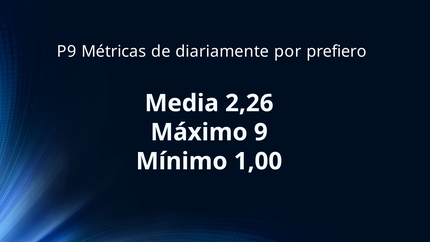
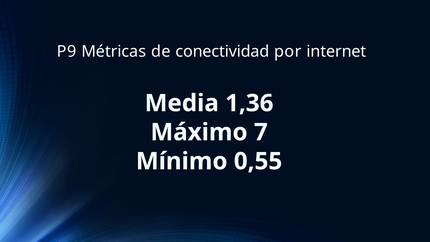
diariamente: diariamente -> conectividad (222, 51)
prefiero: prefiero -> internet (337, 51)
2,26: 2,26 -> 1,36 (249, 103)
9: 9 -> 7 (261, 132)
1,00: 1,00 -> 0,55 (258, 161)
